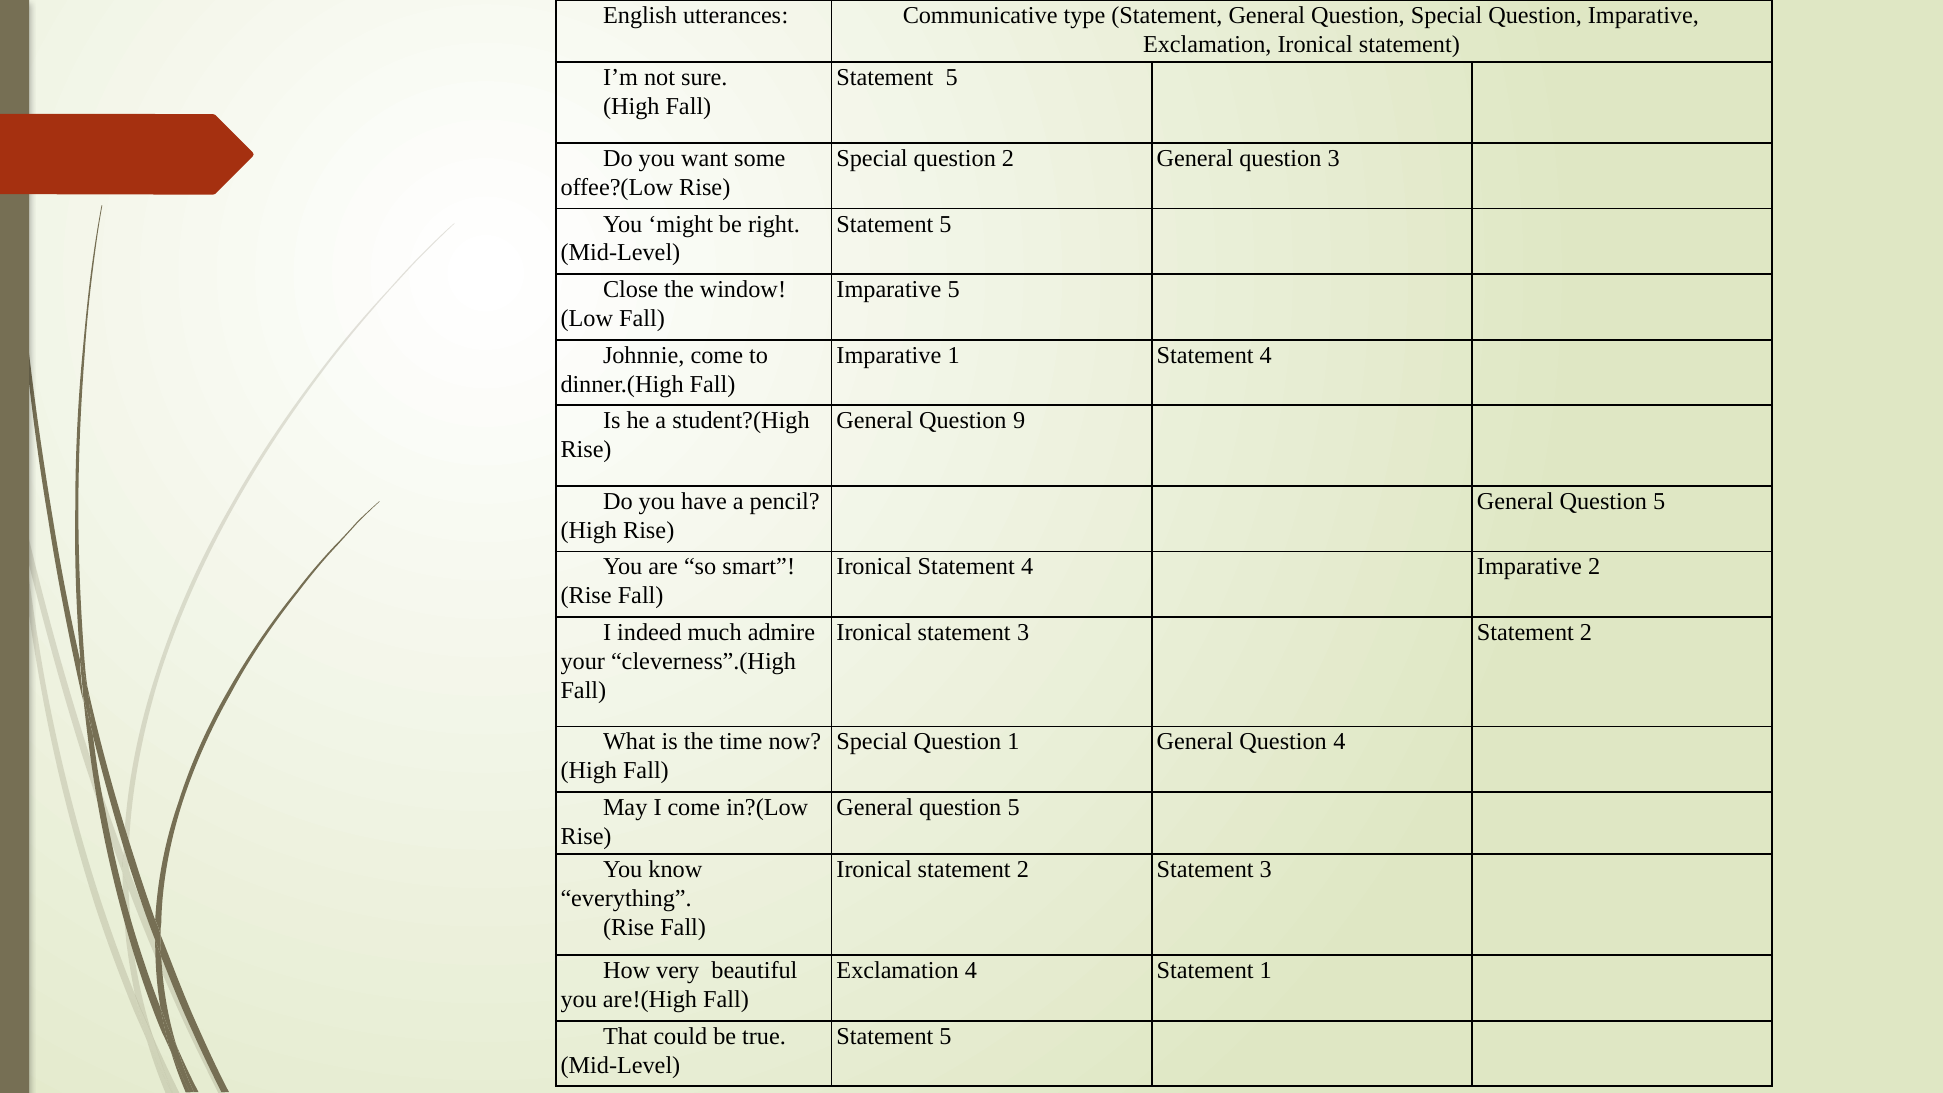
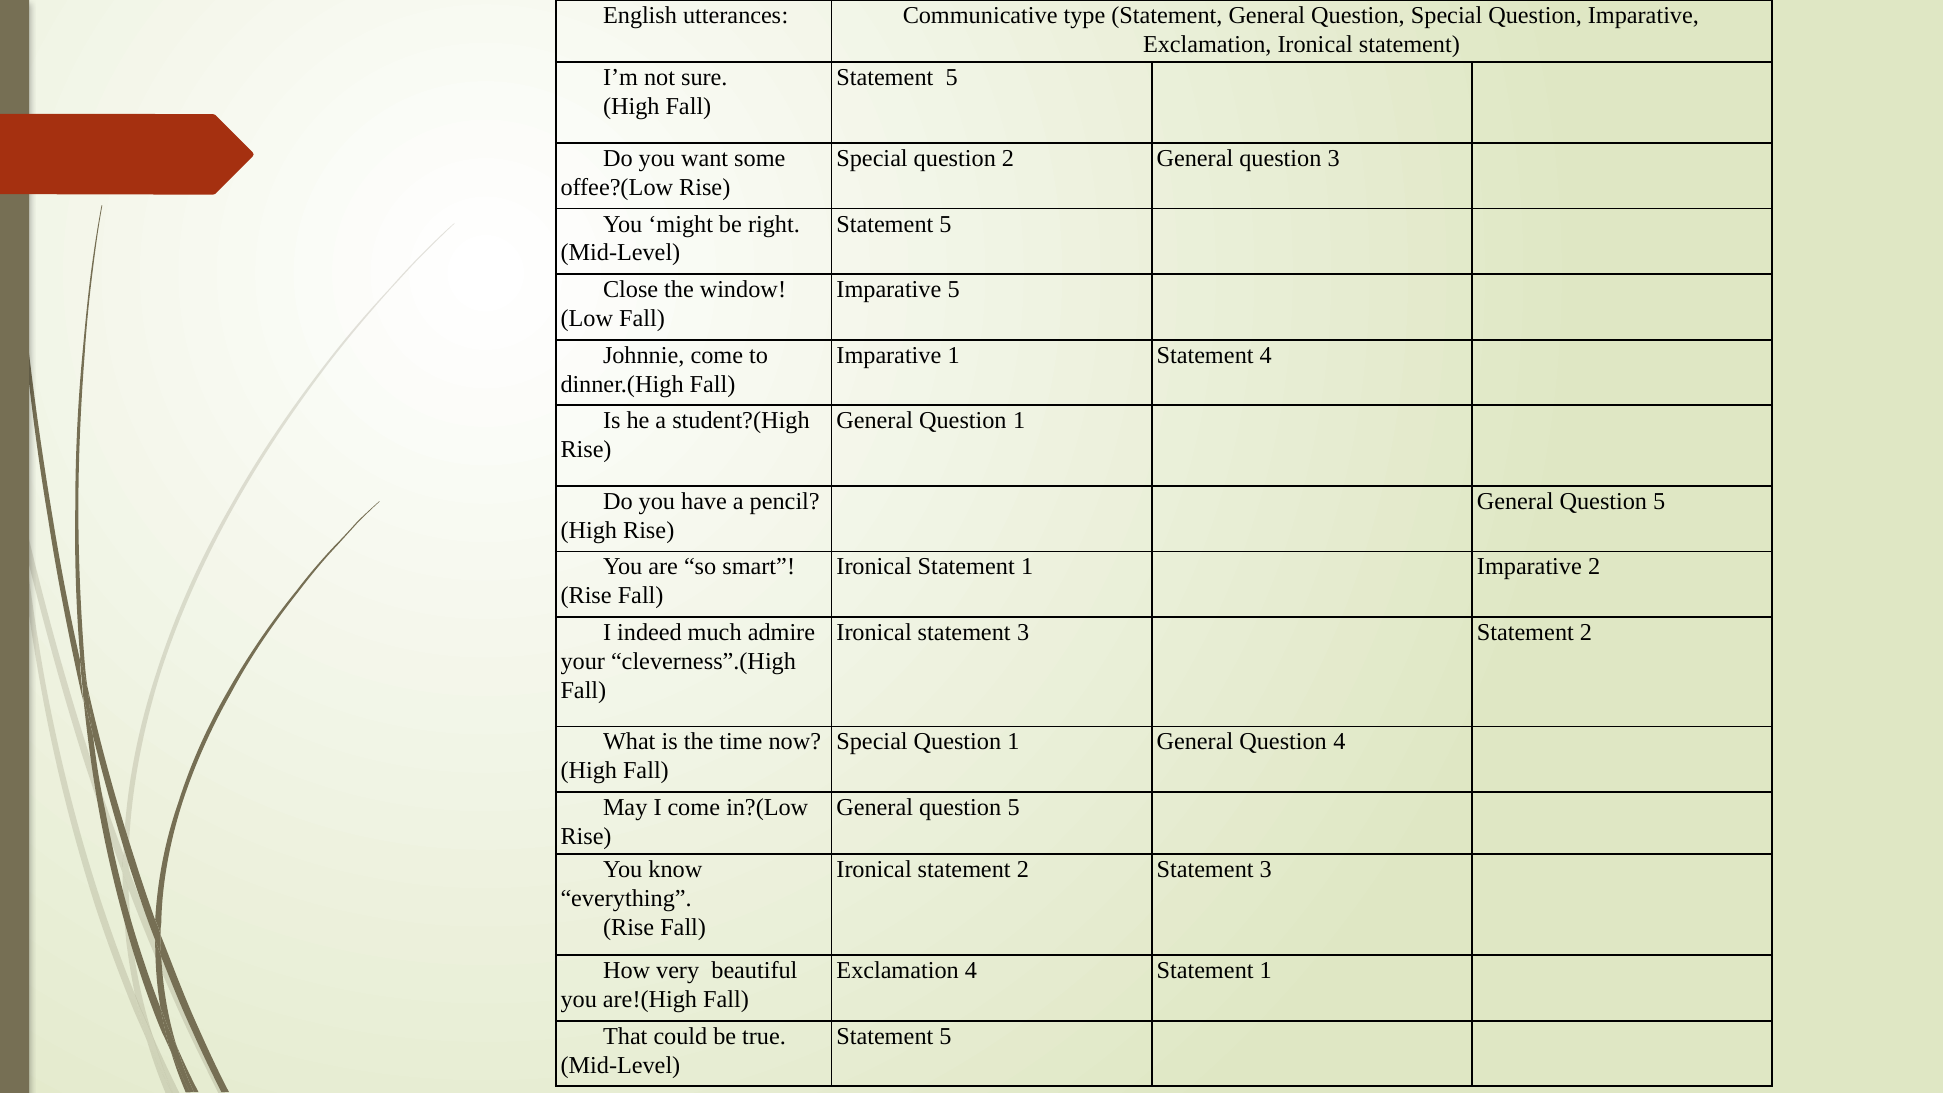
General Question 9: 9 -> 1 (1019, 421)
Ironical Statement 4: 4 -> 1 (1027, 567)
